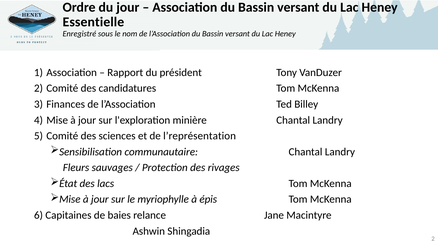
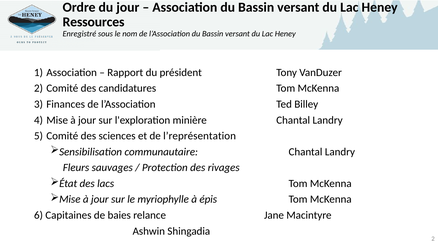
Essentielle: Essentielle -> Ressources (94, 22)
